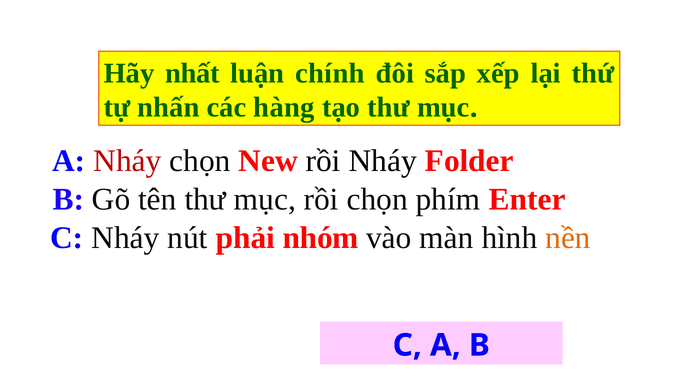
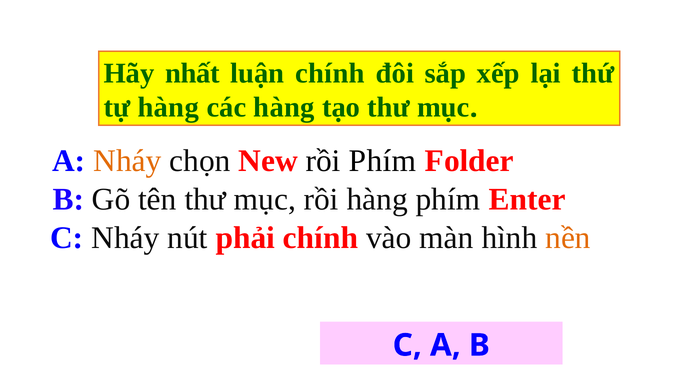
tự nhấn: nhấn -> hàng (168, 108)
Nháy colour: red -> orange (127, 161)
rồi Nháy: Nháy -> Phím (383, 161)
rồi chọn: chọn -> hàng (377, 200)
phải nhóm: nhóm -> chính (320, 238)
